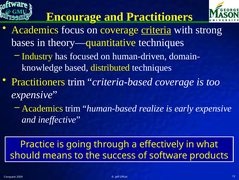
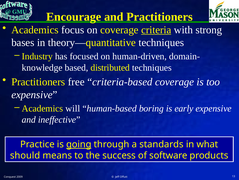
Practitioners trim: trim -> free (76, 82)
Academics trim: trim -> will (73, 108)
realize: realize -> boring (151, 108)
going underline: none -> present (79, 144)
effectively: effectively -> standards (161, 144)
